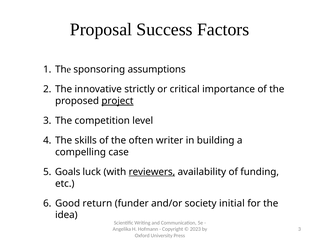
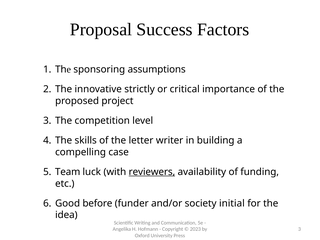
project underline: present -> none (117, 101)
often: often -> letter (141, 140)
Goals: Goals -> Team (68, 172)
return: return -> before (97, 203)
